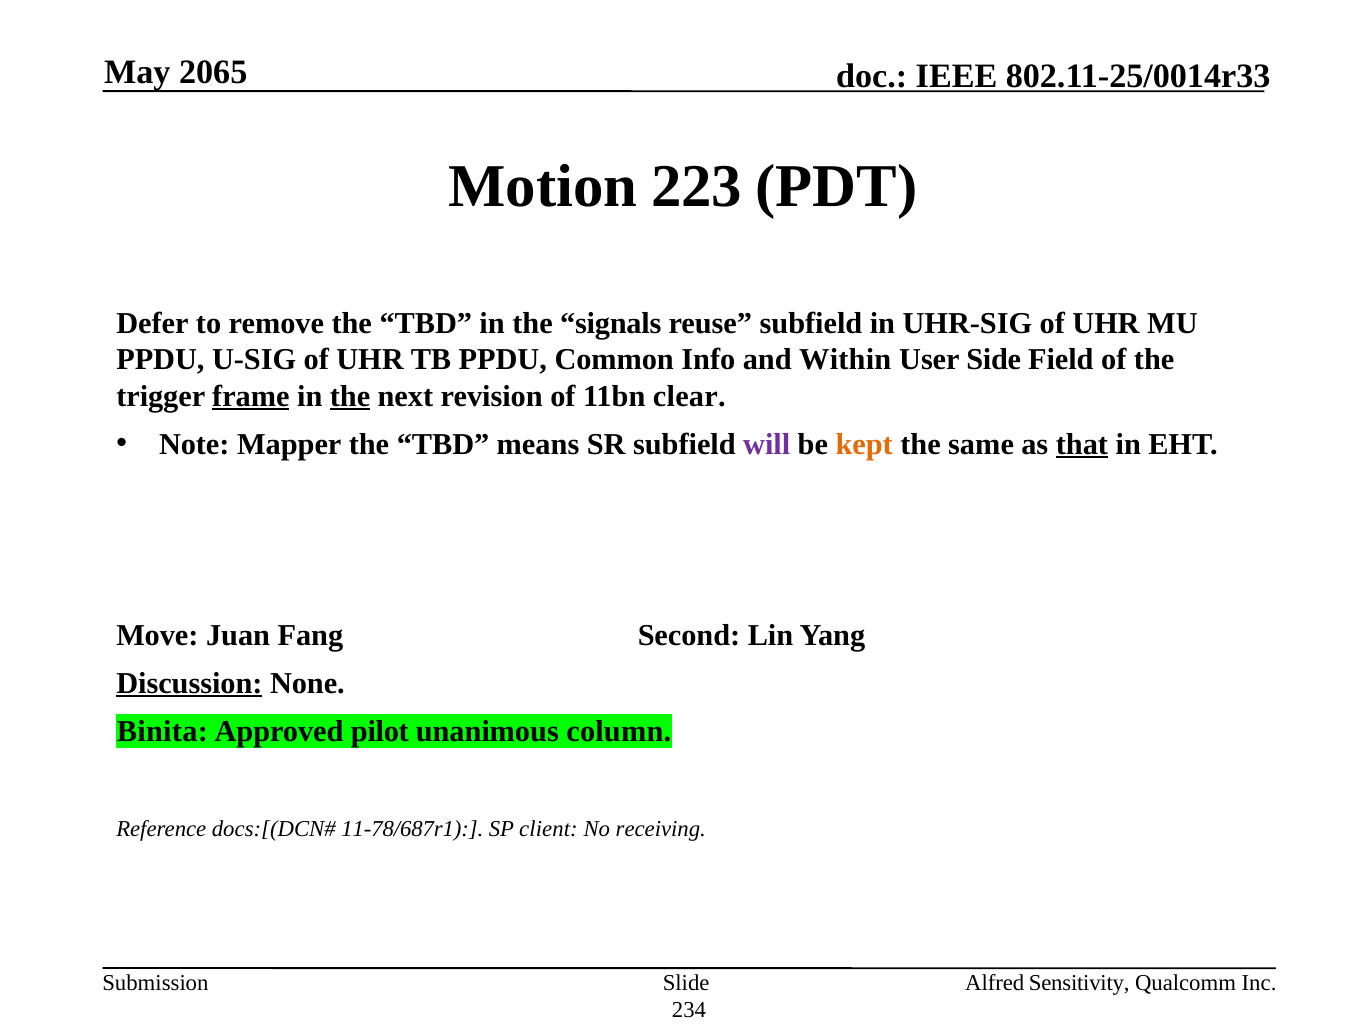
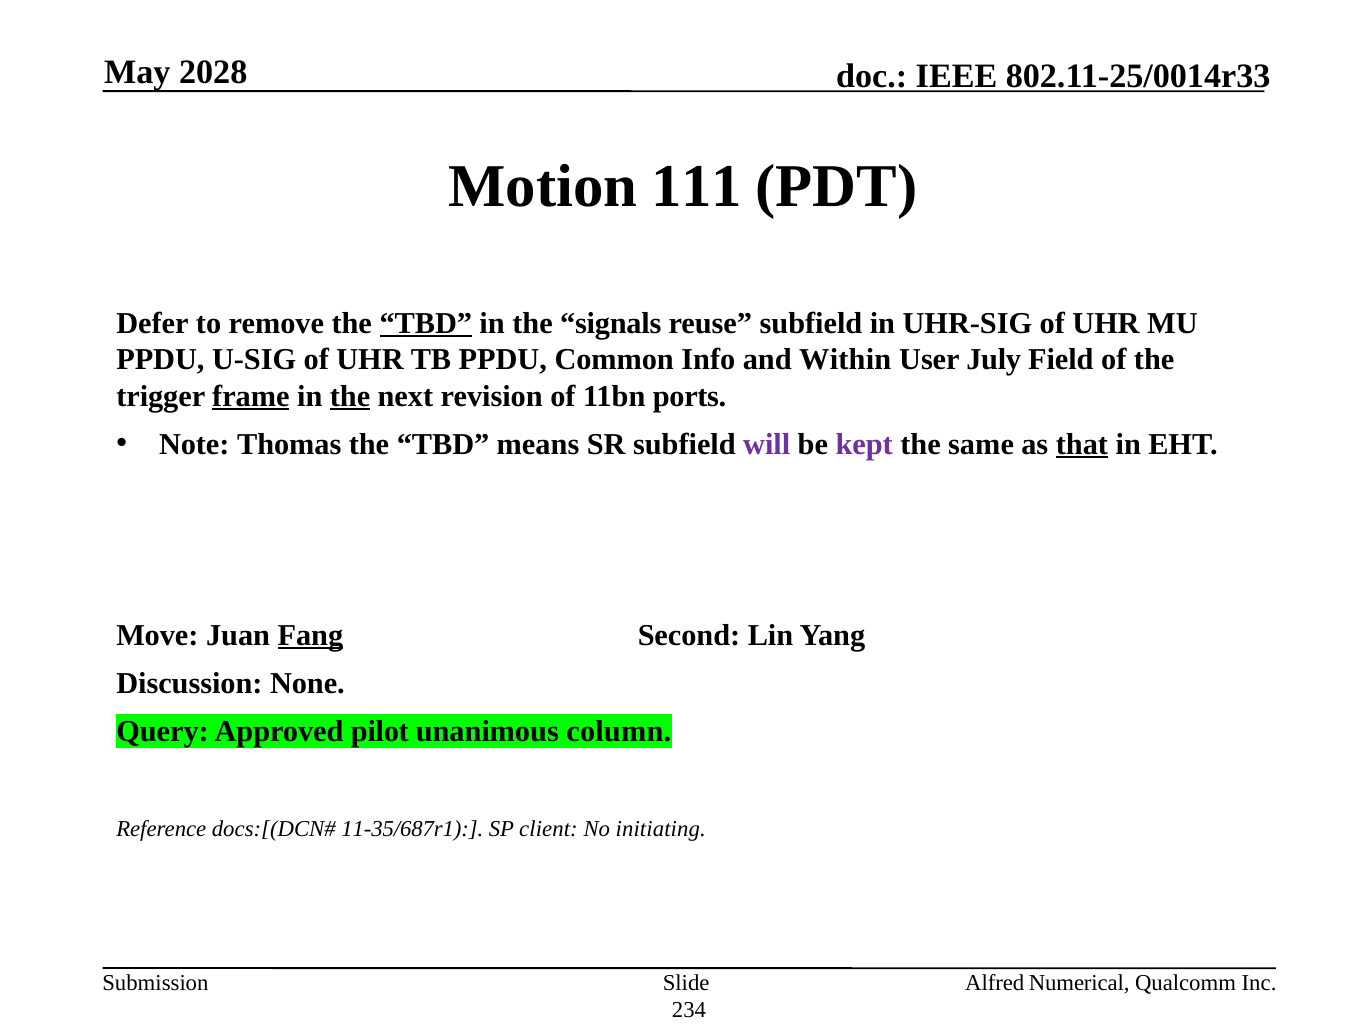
2065: 2065 -> 2028 (213, 72)
223: 223 -> 111 (697, 186)
TBD underline: none -> present (426, 323)
Side: Side -> July (994, 360)
clear: clear -> ports (690, 396)
Mapper: Mapper -> Thomas (289, 444)
kept colour: orange -> purple (864, 444)
Fang underline: none -> present (310, 635)
Discussion underline: present -> none (189, 683)
Binita: Binita -> Query (163, 731)
11-78/687r1: 11-78/687r1 -> 11-35/687r1 (412, 829)
receiving: receiving -> initiating (661, 829)
Sensitivity: Sensitivity -> Numerical (1079, 983)
